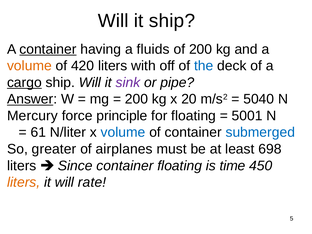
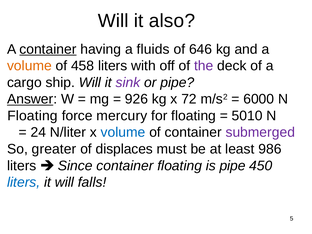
it ship: ship -> also (172, 21)
of 200: 200 -> 646 (201, 49)
420: 420 -> 458 (83, 66)
the colour: blue -> purple (204, 66)
cargo underline: present -> none (24, 82)
200: 200 -> 926 (137, 99)
20: 20 -> 72 (189, 99)
5040: 5040 -> 6000 (259, 99)
Mercury: Mercury -> Floating (32, 116)
principle: principle -> mercury (122, 116)
5001: 5001 -> 5010 (247, 116)
61: 61 -> 24 (38, 132)
submerged colour: blue -> purple (260, 132)
airplanes: airplanes -> displaces (124, 149)
698: 698 -> 986 (270, 149)
is time: time -> pipe (233, 166)
liters colour: orange -> blue (24, 182)
rate: rate -> falls (92, 182)
